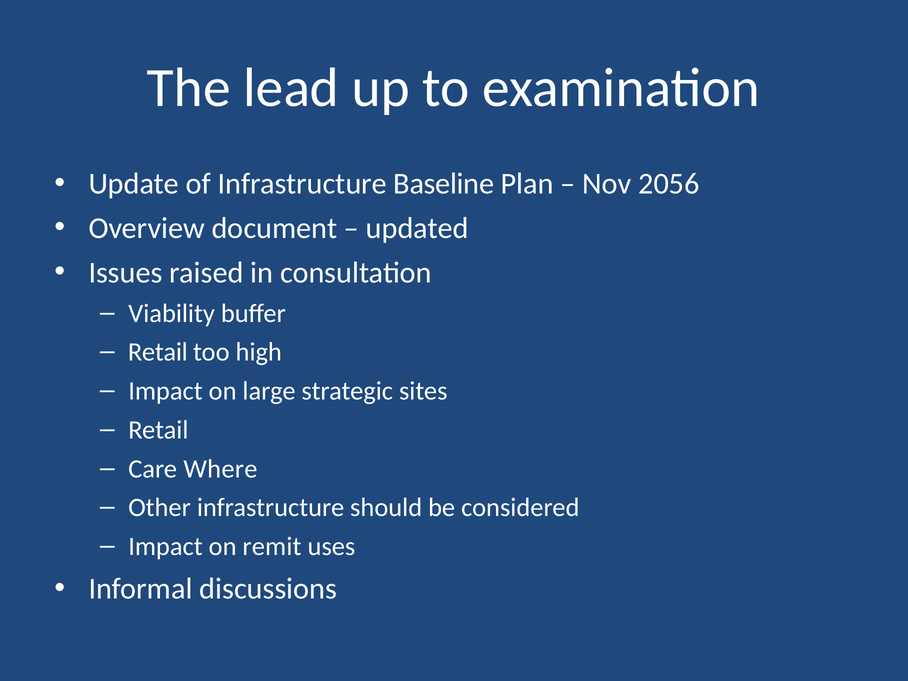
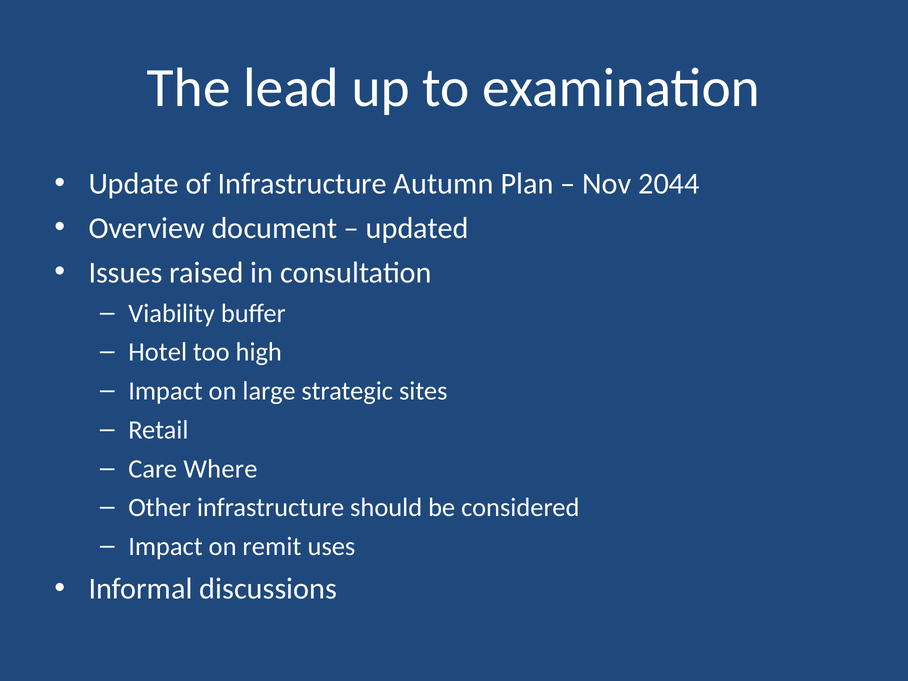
Baseline: Baseline -> Autumn (444, 184)
2056: 2056 -> 2044 (669, 184)
Retail: Retail -> Hotel (158, 352)
